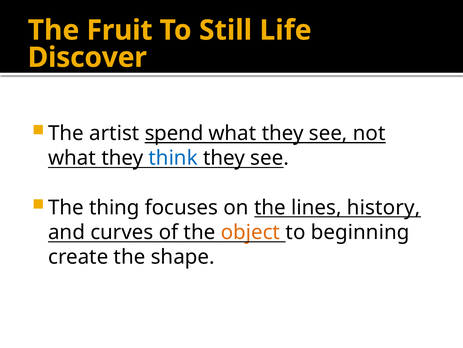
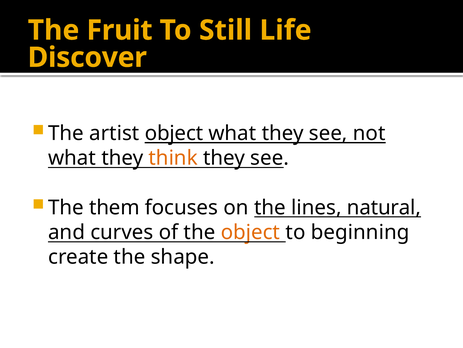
artist spend: spend -> object (174, 133)
think colour: blue -> orange (173, 158)
thing: thing -> them (114, 207)
history: history -> natural (384, 207)
